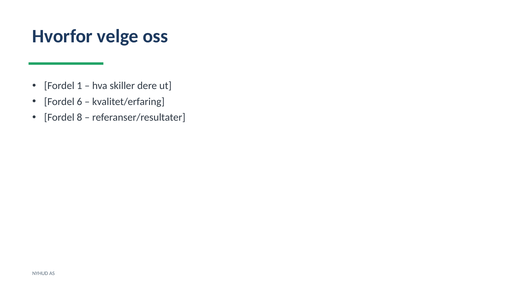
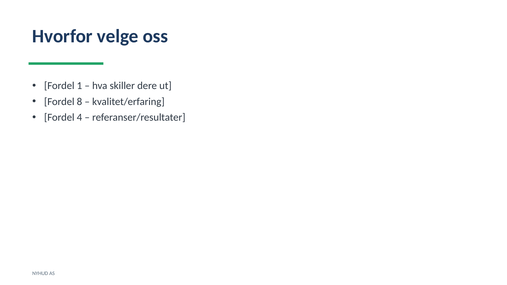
6: 6 -> 8 (80, 102)
8: 8 -> 4 (80, 118)
